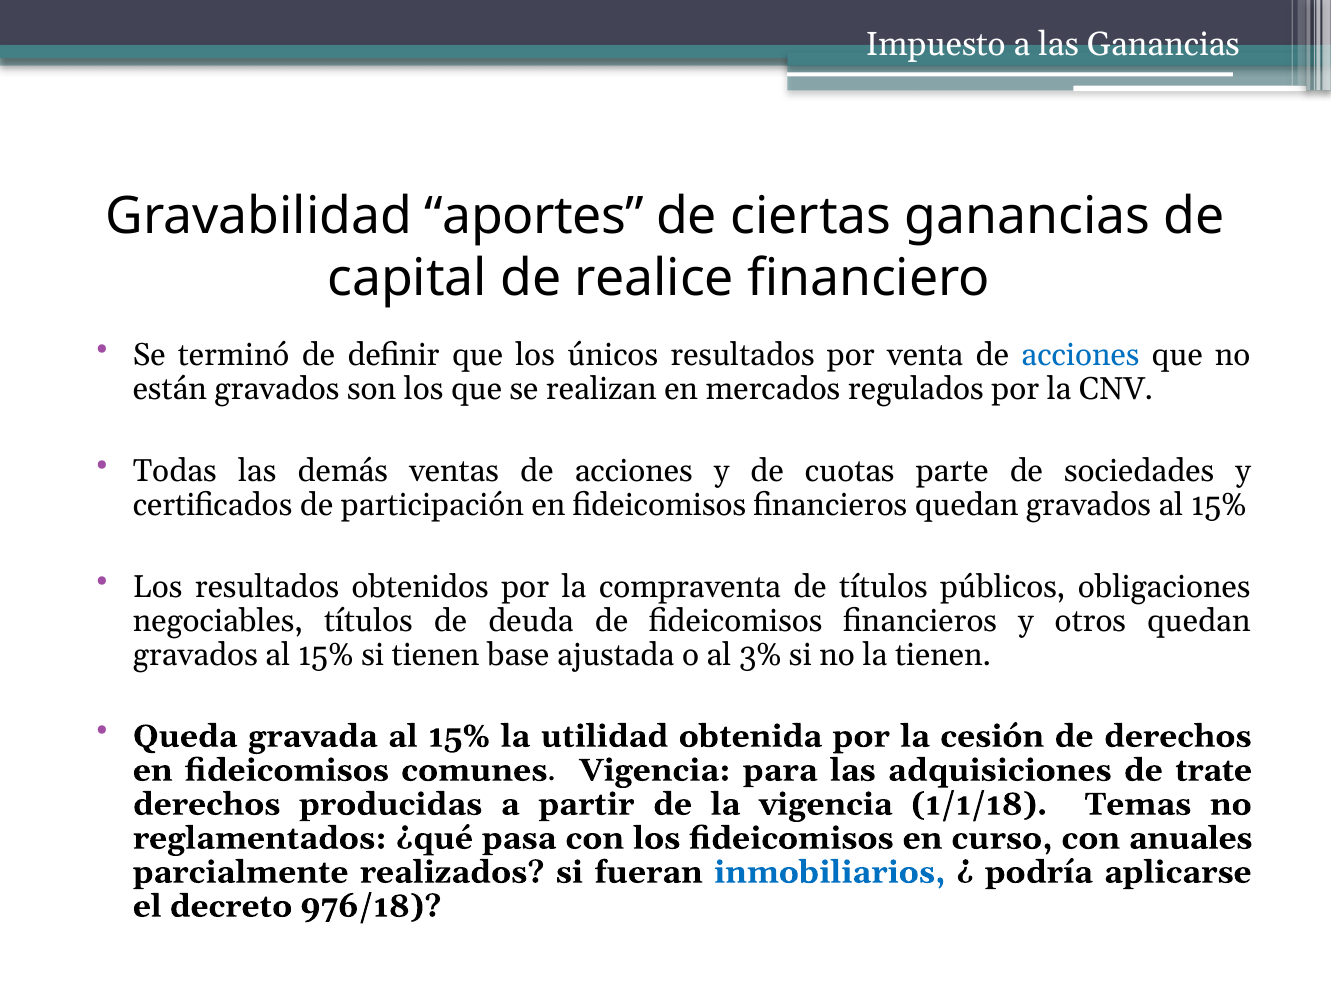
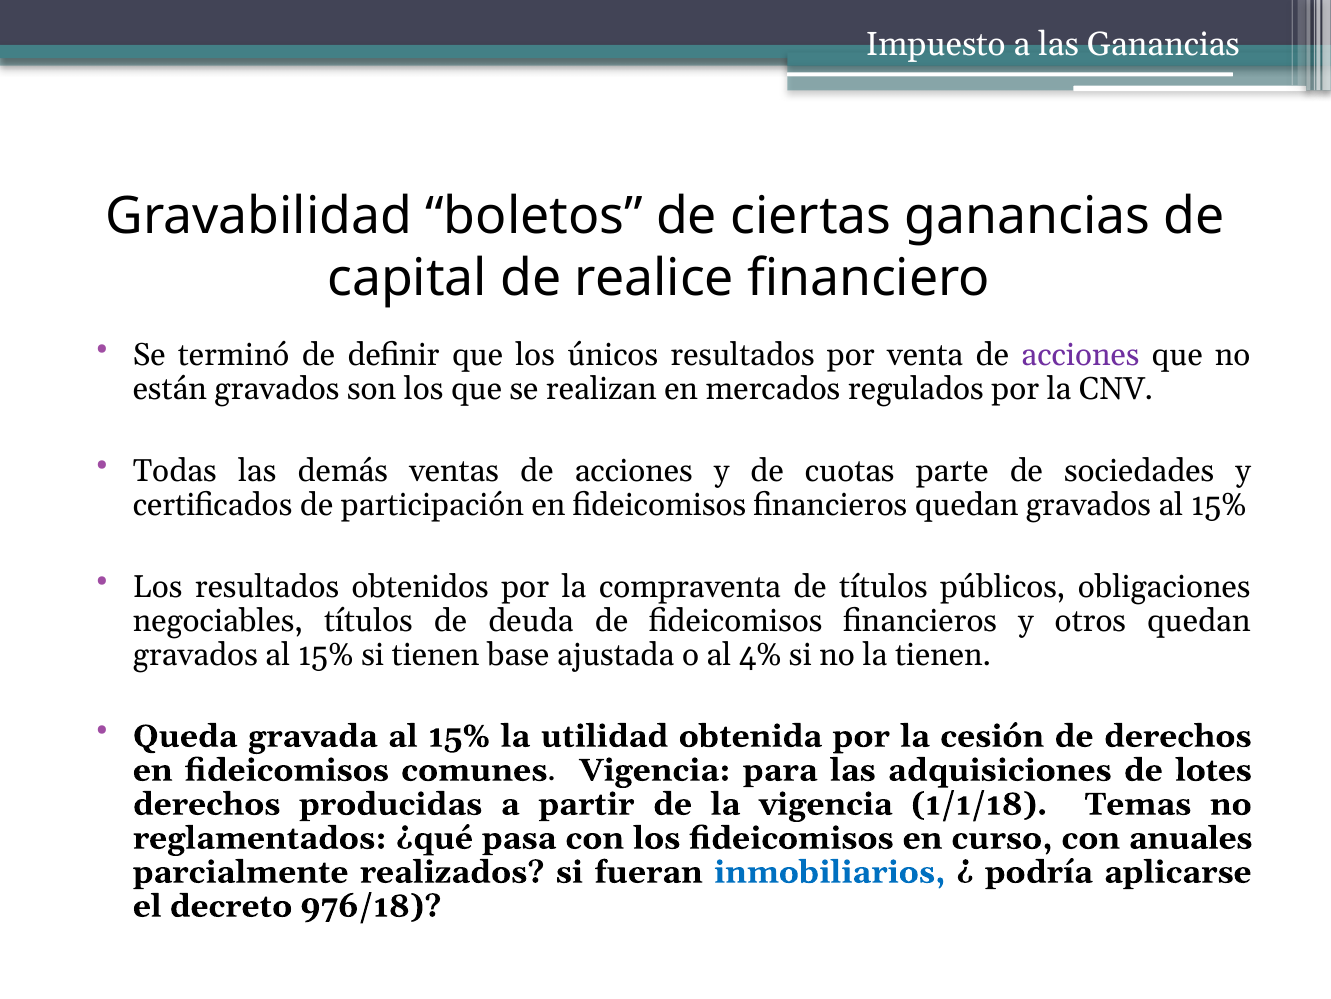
aportes: aportes -> boletos (534, 217)
acciones colour: blue -> purple (1080, 355)
3%: 3% -> 4% (760, 654)
trate: trate -> lotes (1213, 770)
